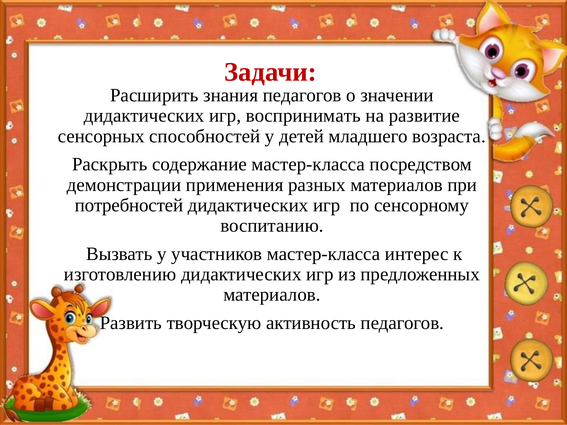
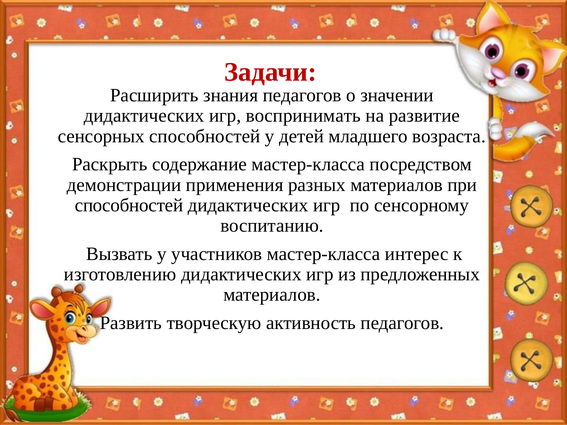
потребностей: потребностей -> способностей (129, 205)
